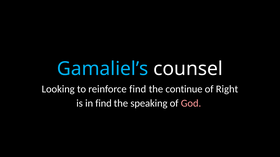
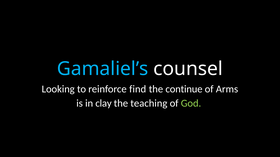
Right: Right -> Arms (227, 89)
in find: find -> clay (104, 104)
speaking: speaking -> teaching (149, 104)
God colour: pink -> light green (191, 104)
